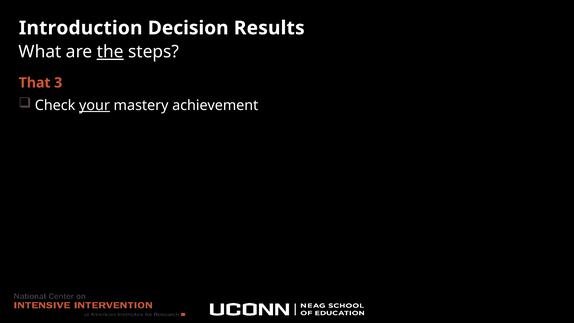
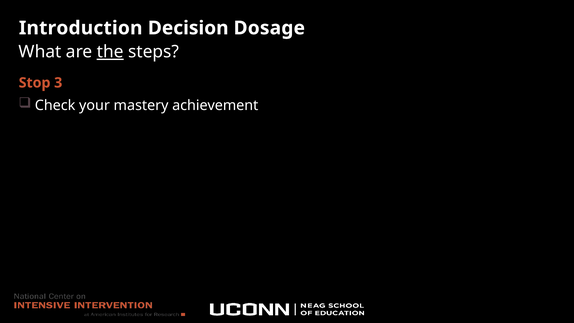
Results: Results -> Dosage (269, 28)
That: That -> Stop (35, 83)
your underline: present -> none (94, 105)
